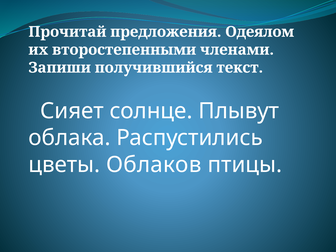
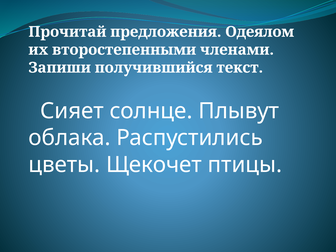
Облаков: Облаков -> Щекочет (154, 165)
